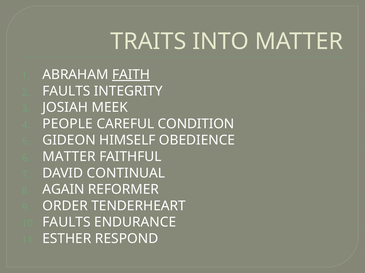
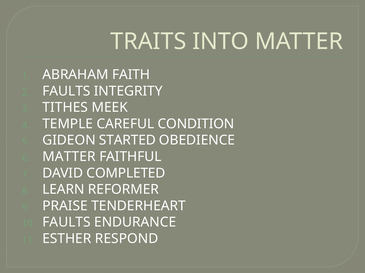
FAITH underline: present -> none (131, 75)
JOSIAH: JOSIAH -> TITHES (65, 108)
PEOPLE: PEOPLE -> TEMPLE (68, 124)
HIMSELF: HIMSELF -> STARTED (127, 141)
CONTINUAL: CONTINUAL -> COMPLETED (126, 173)
AGAIN: AGAIN -> LEARN (63, 190)
ORDER: ORDER -> PRAISE (65, 206)
